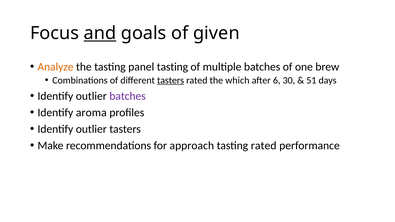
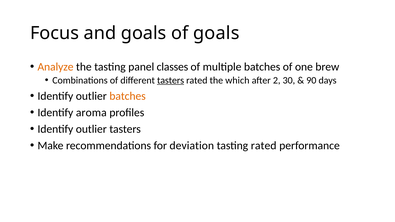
and underline: present -> none (100, 33)
of given: given -> goals (216, 33)
panel tasting: tasting -> classes (172, 67)
6: 6 -> 2 (277, 80)
51: 51 -> 90 (311, 80)
batches colour: purple -> orange (128, 96)
approach: approach -> deviation (192, 146)
